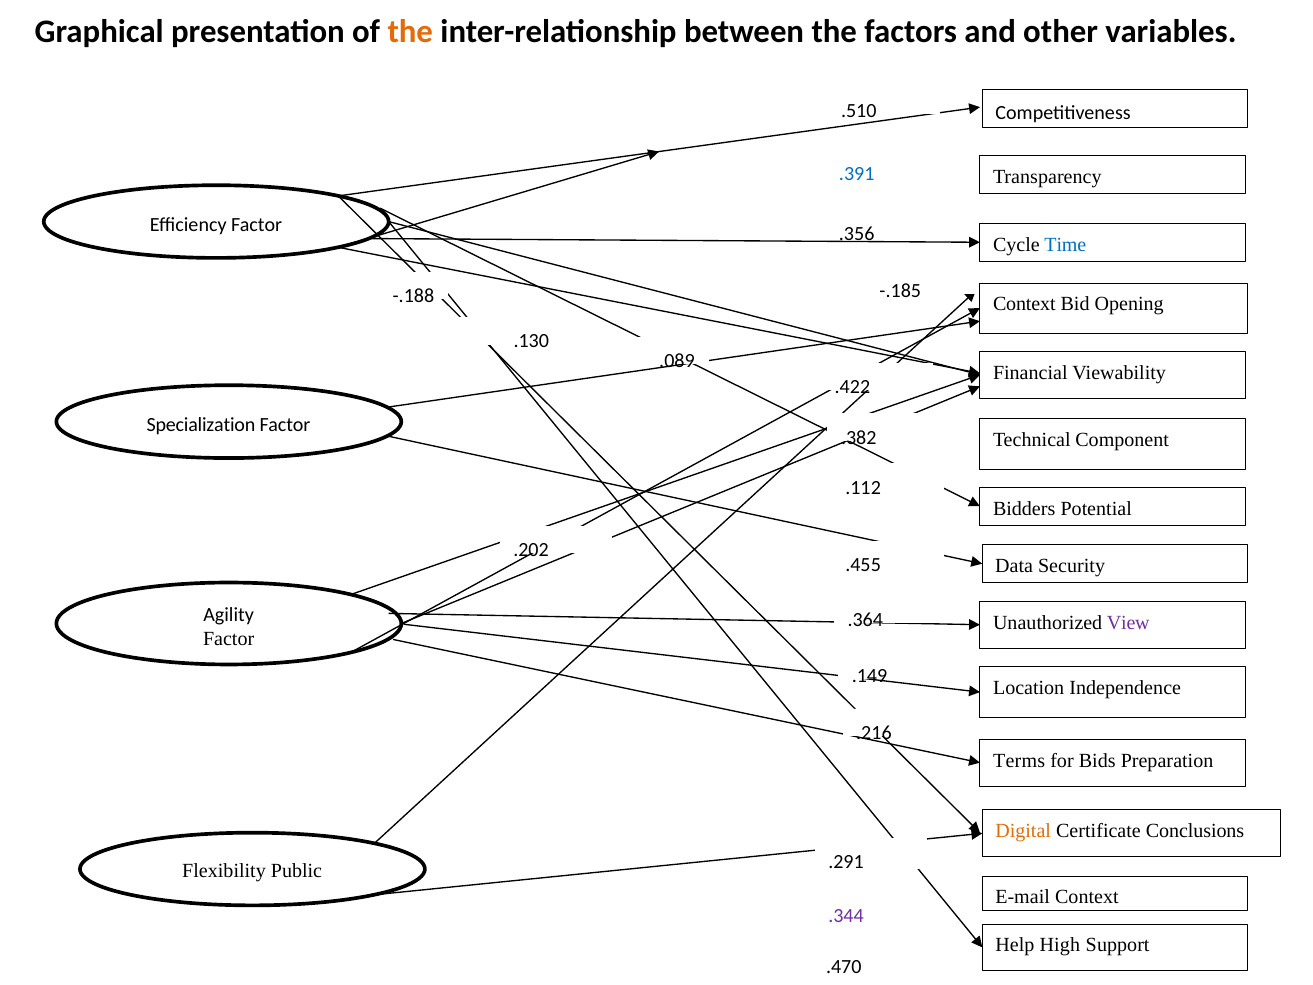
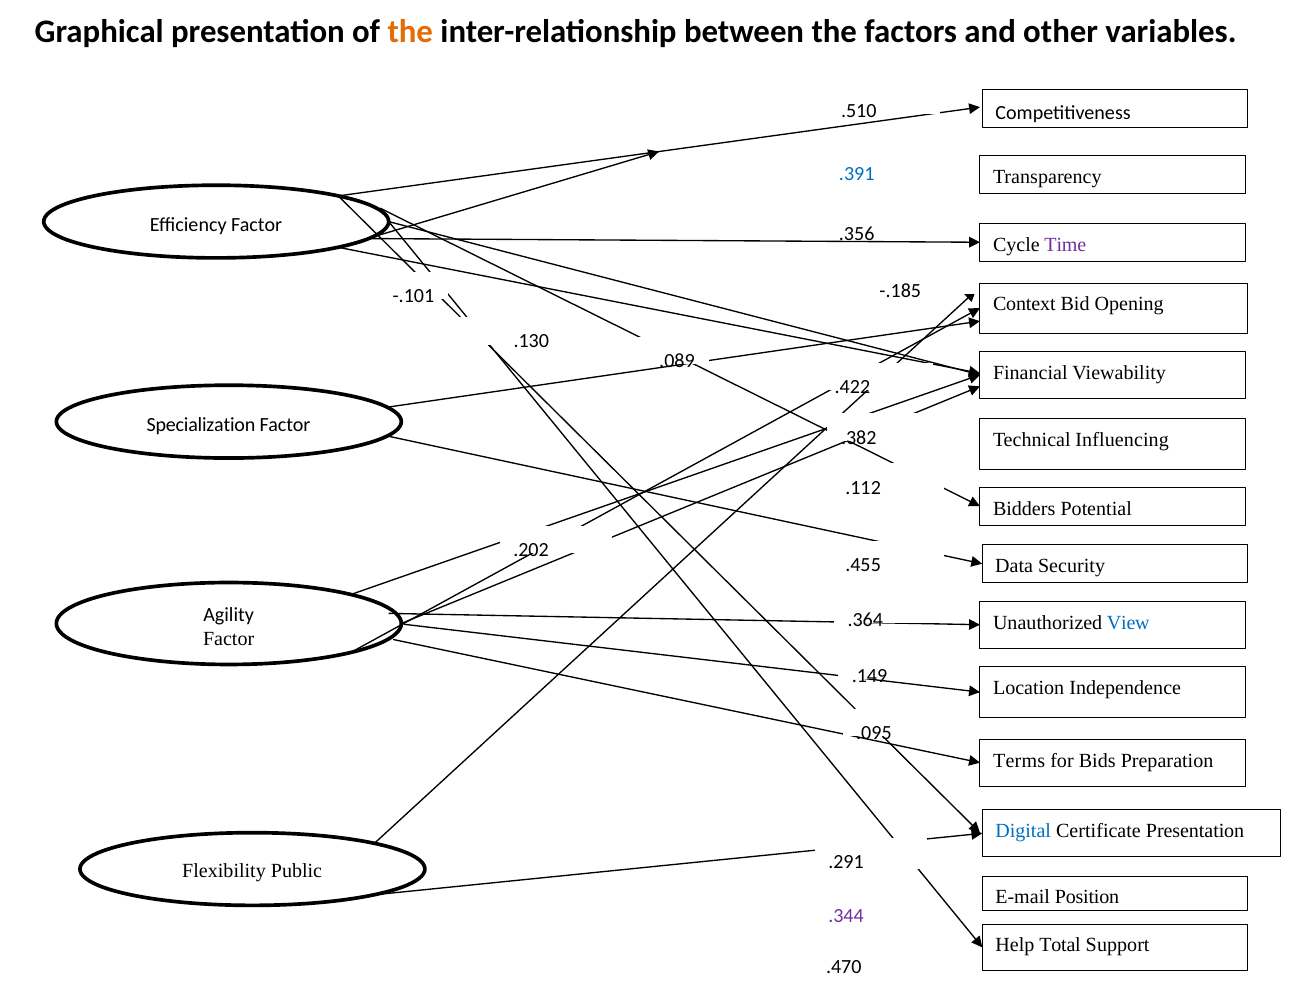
Time colour: blue -> purple (1065, 244)
-.188: -.188 -> -.101 (413, 296)
Component: Component -> Influencing (1122, 440)
View colour: purple -> blue (1128, 622)
.216: .216 -> .095 (874, 732)
Digital colour: orange -> blue (1023, 831)
Certificate Conclusions: Conclusions -> Presentation (1195, 831)
E-mail Context: Context -> Position (1087, 897)
High: High -> Total (1060, 945)
